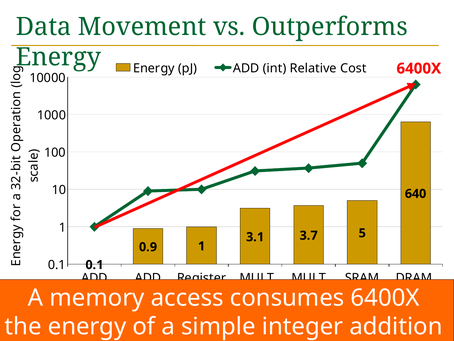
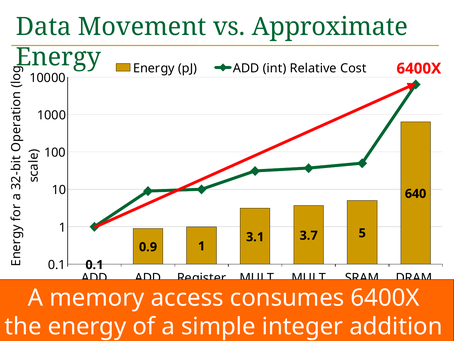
Outperforms: Outperforms -> Approximate (330, 27)
